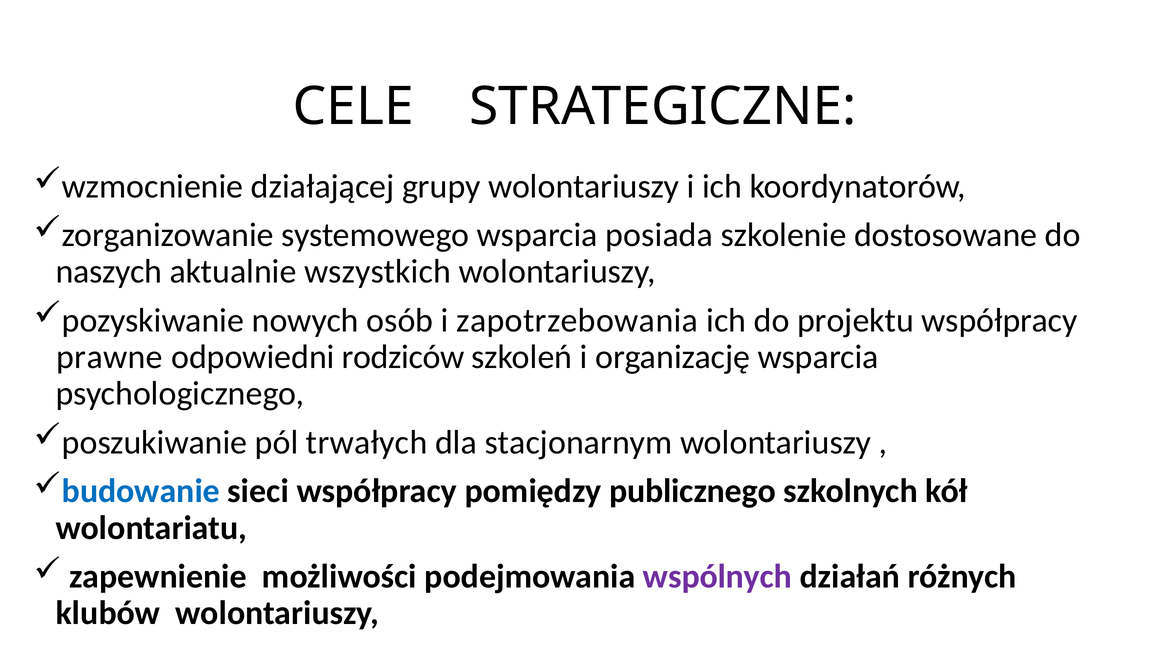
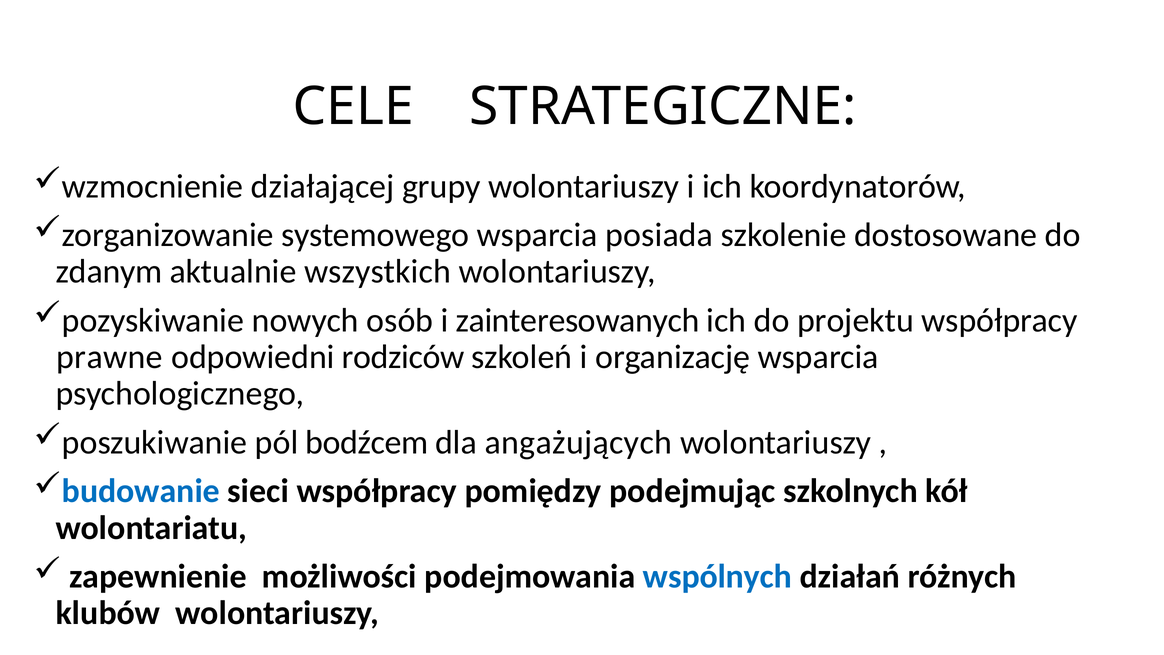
naszych: naszych -> zdanym (109, 272)
zapotrzebowania: zapotrzebowania -> zainteresowanych (578, 320)
trwałych: trwałych -> bodźcem (367, 442)
stacjonarnym: stacjonarnym -> angażujących (578, 442)
publicznego: publicznego -> podejmując (692, 491)
wspólnych colour: purple -> blue (718, 576)
